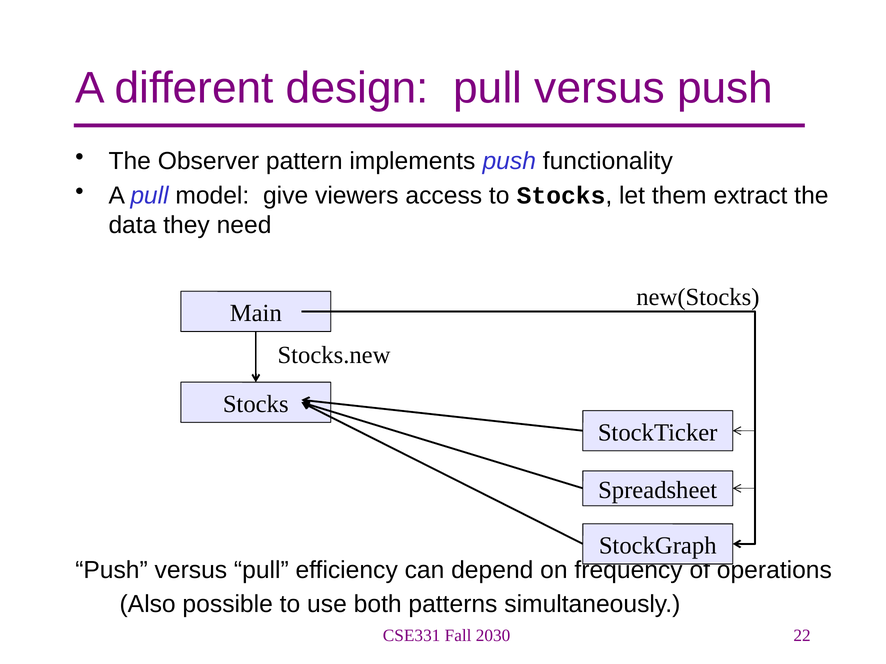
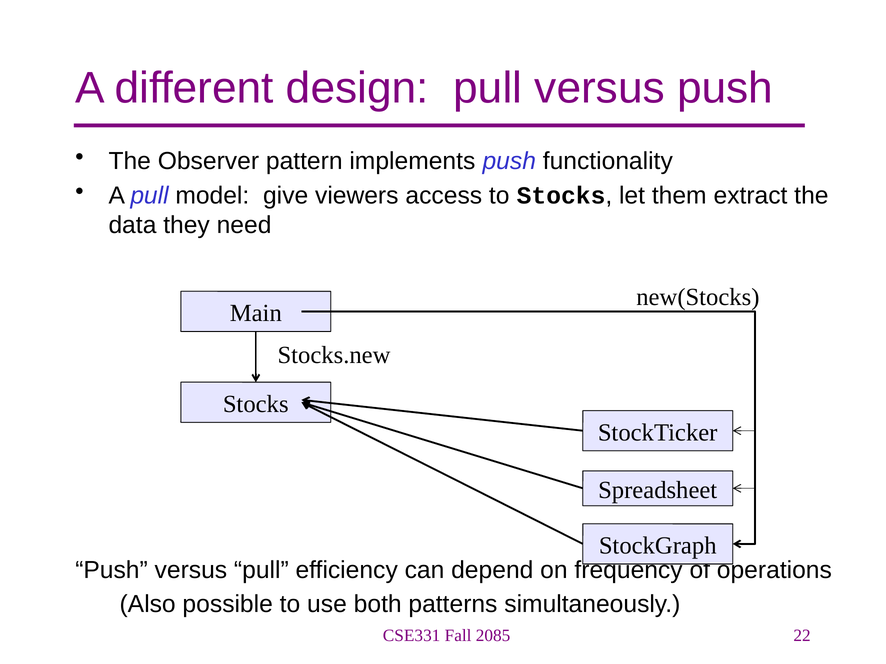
2030: 2030 -> 2085 (493, 636)
